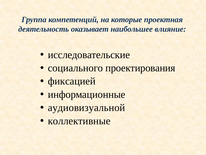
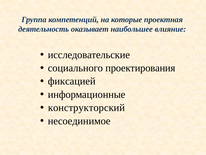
аудиовизуальной: аудиовизуальной -> конструкторский (87, 107)
коллективные: коллективные -> несоединимое (79, 121)
